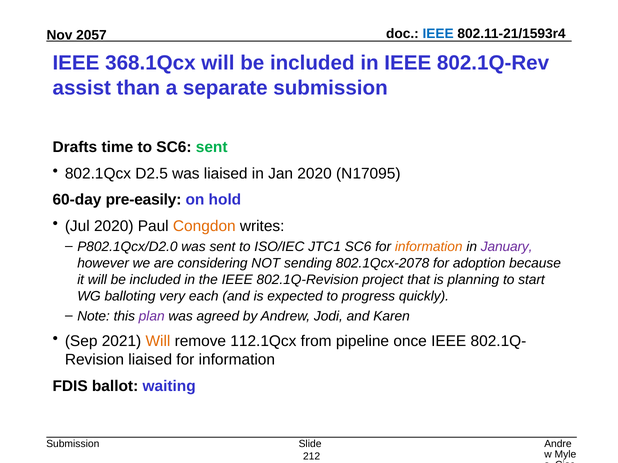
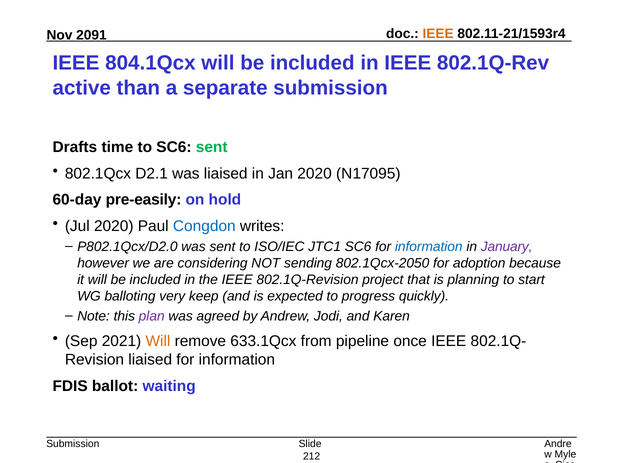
IEEE colour: blue -> orange (438, 34)
2057: 2057 -> 2091 (91, 35)
368.1Qcx: 368.1Qcx -> 804.1Qcx (150, 63)
assist: assist -> active (82, 88)
D2.5: D2.5 -> D2.1 (152, 174)
Congdon colour: orange -> blue (204, 226)
information colour: orange -> blue (429, 247)
802.1Qcx-2078: 802.1Qcx-2078 -> 802.1Qcx-2050 (383, 263)
each: each -> keep (204, 296)
112.1Qcx: 112.1Qcx -> 633.1Qcx (263, 342)
